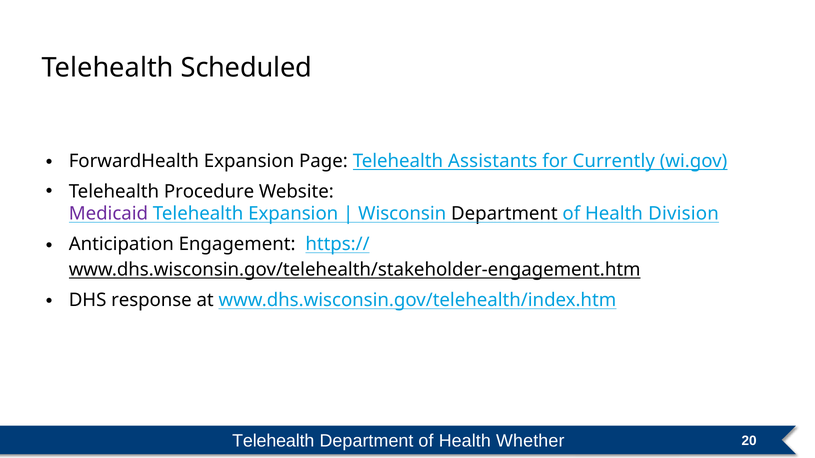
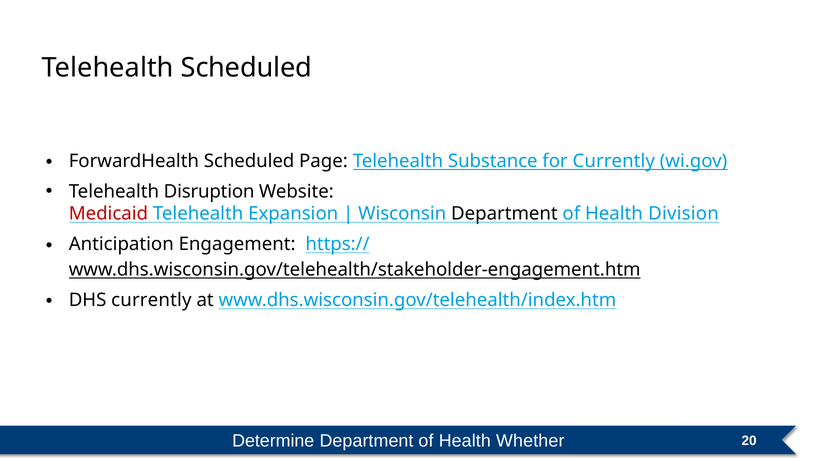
ForwardHealth Expansion: Expansion -> Scheduled (249, 161)
Assistants: Assistants -> Substance (493, 161)
Procedure: Procedure -> Disruption (209, 192)
Medicaid colour: purple -> red (108, 214)
DHS response: response -> currently (151, 301)
Telehealth: Telehealth -> Determine (273, 441)
